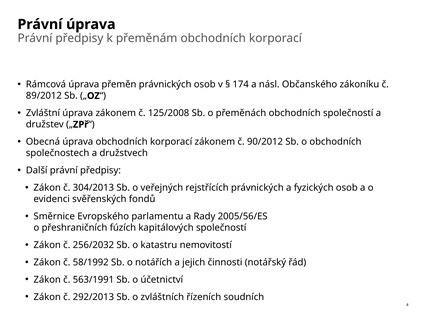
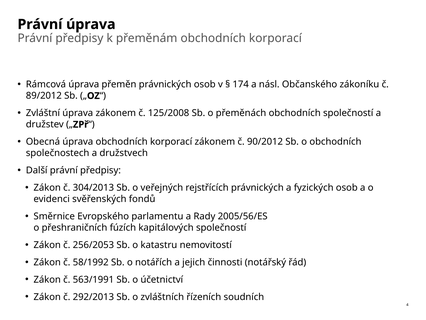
256/2032: 256/2032 -> 256/2053 (93, 245)
